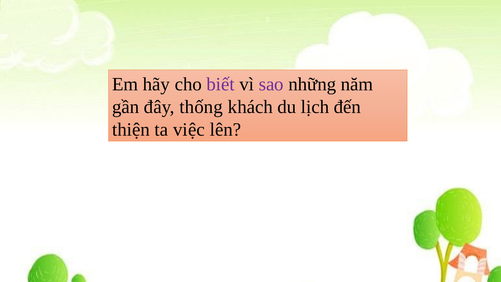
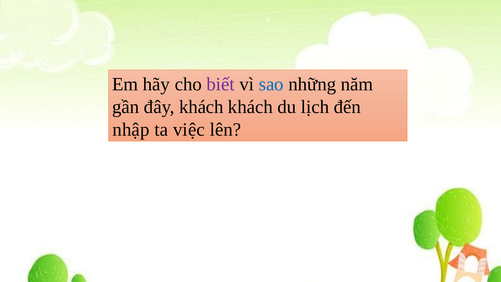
sao colour: purple -> blue (271, 84)
đây thống: thống -> khách (201, 107)
thiện: thiện -> nhập (131, 129)
